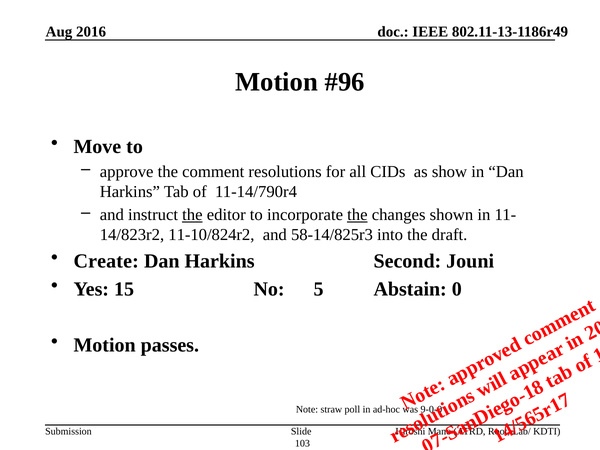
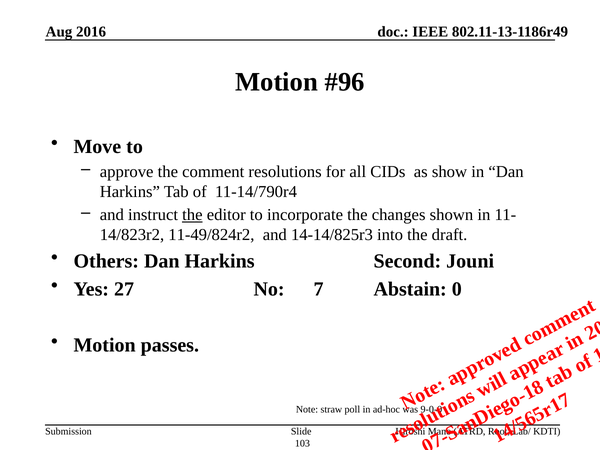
the underline: present -> none (357, 215)
11-10/824r2: 11-10/824r2 -> 11-49/824r2 (211, 235)
58-14/825r3: 58-14/825r3 -> 14-14/825r3 (332, 235)
Create: Create -> Others (106, 261)
15: 15 -> 27 (124, 289)
No 5: 5 -> 7 (319, 289)
